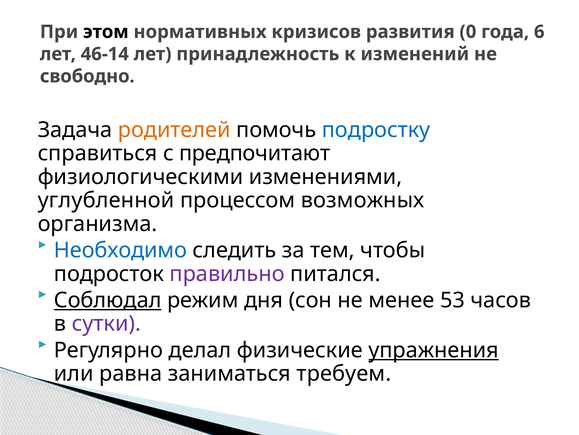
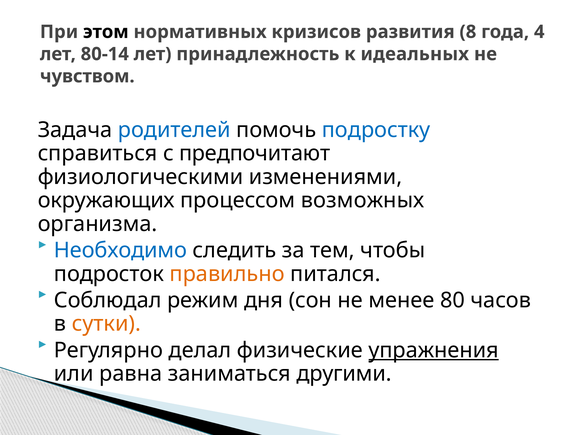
0: 0 -> 8 (468, 32)
6: 6 -> 4 (539, 32)
46-14: 46-14 -> 80-14 (105, 54)
изменений: изменений -> идеальных (415, 54)
свободно: свободно -> чувством (87, 76)
родителей colour: orange -> blue (174, 130)
углубленной: углубленной -> окружающих (106, 200)
правильно colour: purple -> orange (227, 273)
Соблюдал underline: present -> none (108, 300)
53: 53 -> 80 (452, 300)
сутки colour: purple -> orange (106, 323)
требуем: требуем -> другими (344, 373)
